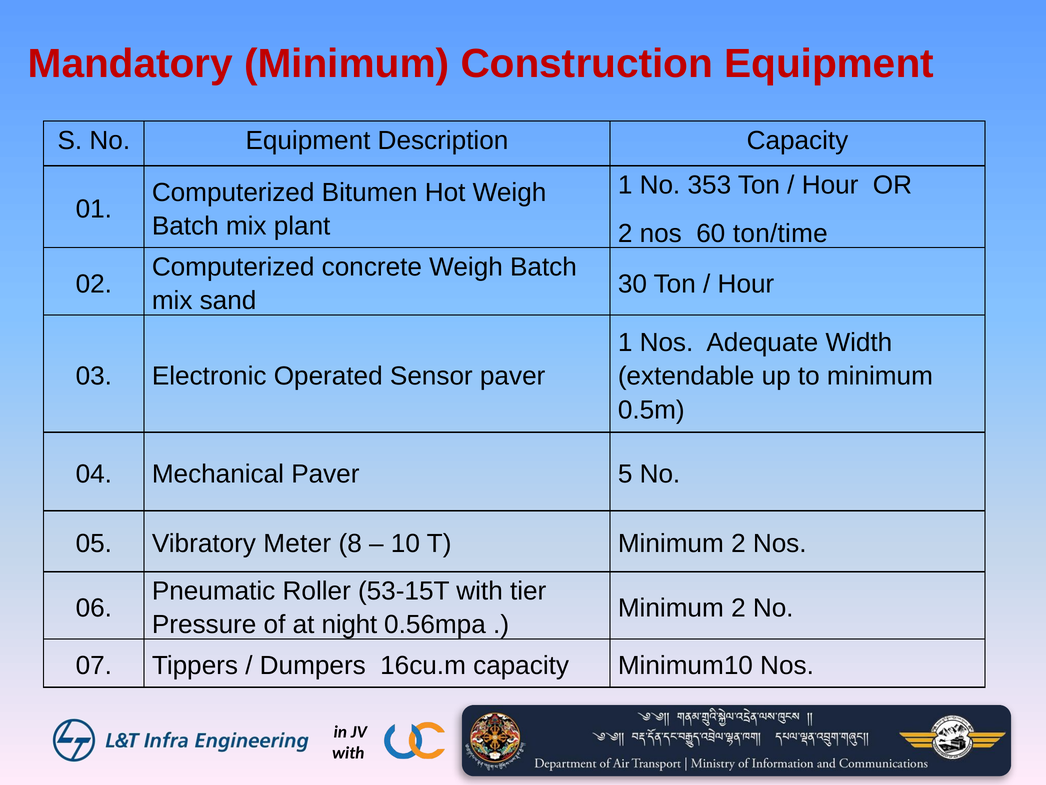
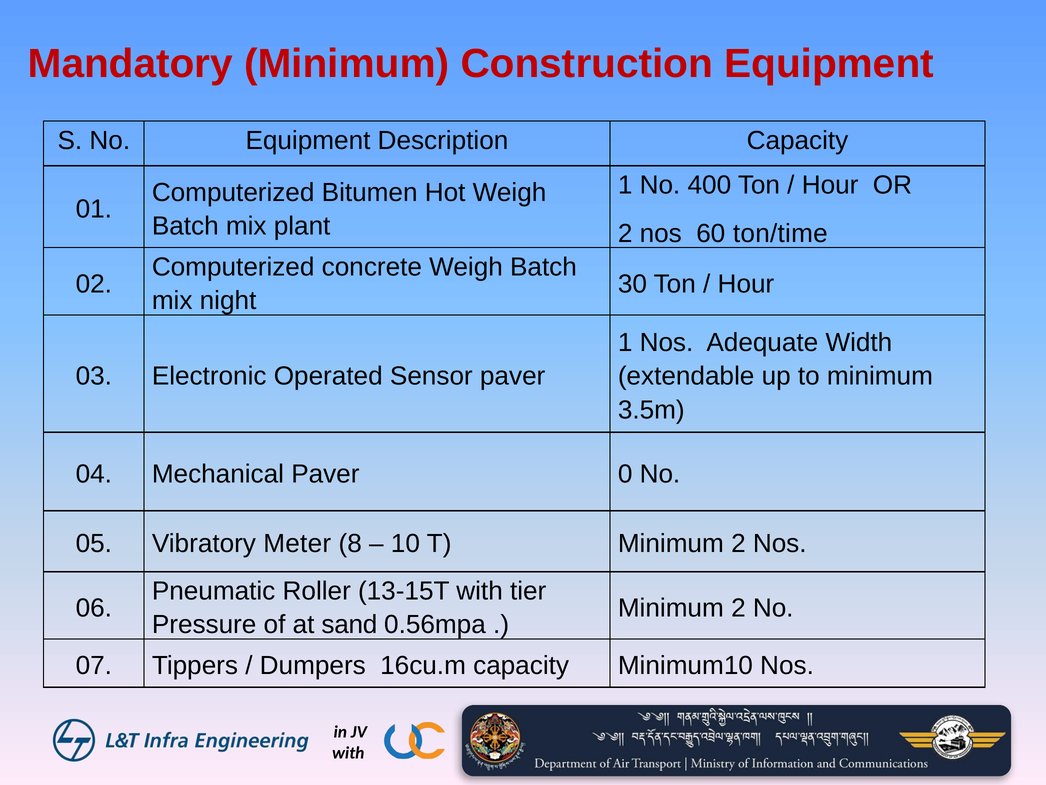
353: 353 -> 400 (709, 185)
sand: sand -> night (228, 301)
0.5m: 0.5m -> 3.5m (651, 410)
5: 5 -> 0 (625, 474)
53-15T: 53-15T -> 13-15T (404, 591)
night: night -> sand (349, 624)
